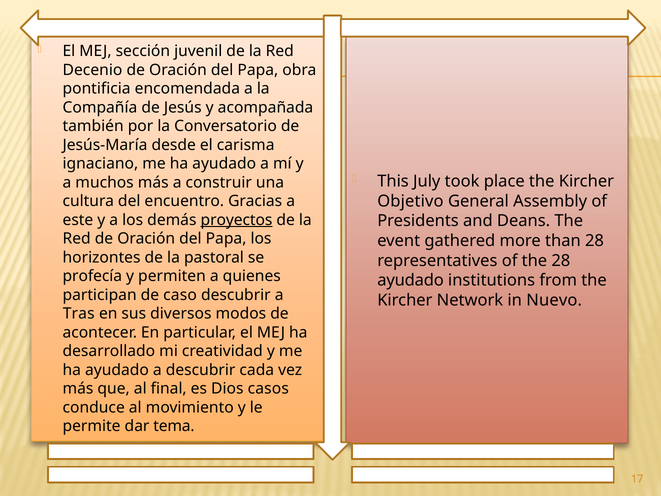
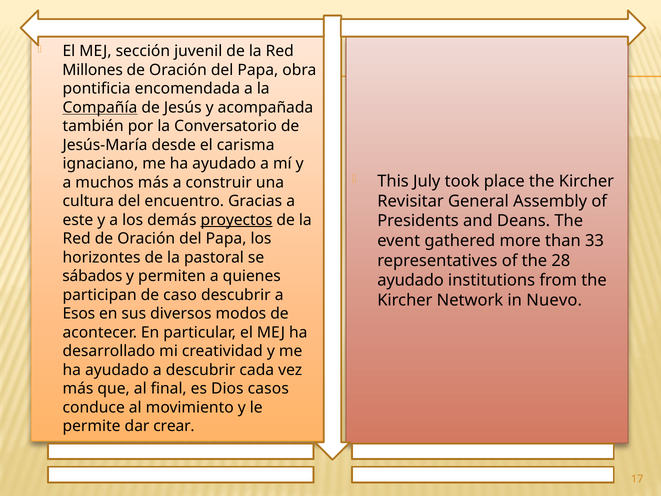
Decenio: Decenio -> Millones (93, 70)
Compañía underline: none -> present (100, 107)
Objetivo: Objetivo -> Revisitar (411, 201)
than 28: 28 -> 33 (594, 241)
profecía: profecía -> sábados (92, 276)
Tras: Tras -> Esos (79, 314)
tema: tema -> crear (174, 426)
